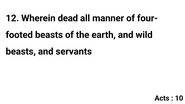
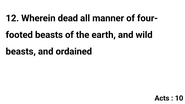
servants: servants -> ordained (74, 52)
